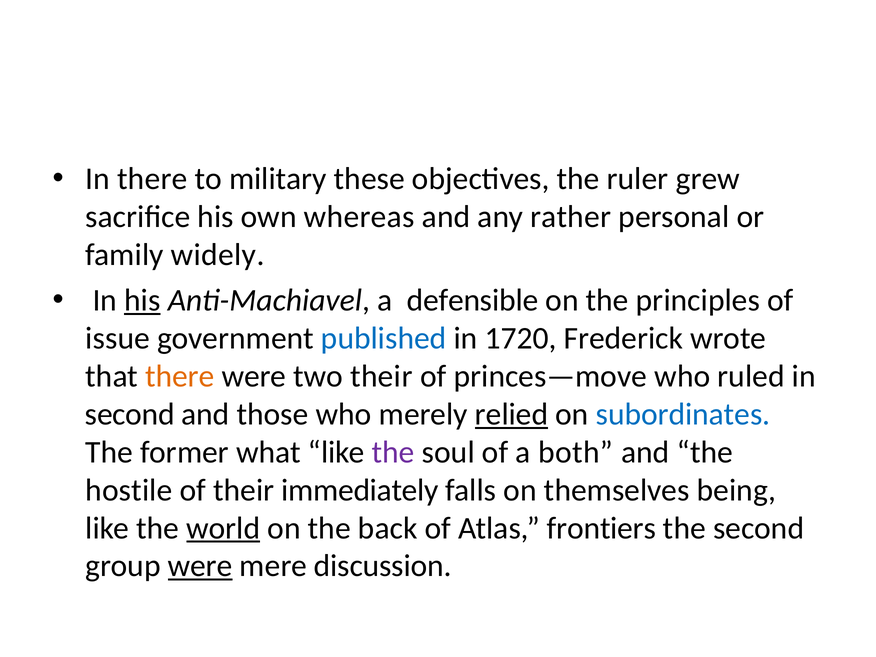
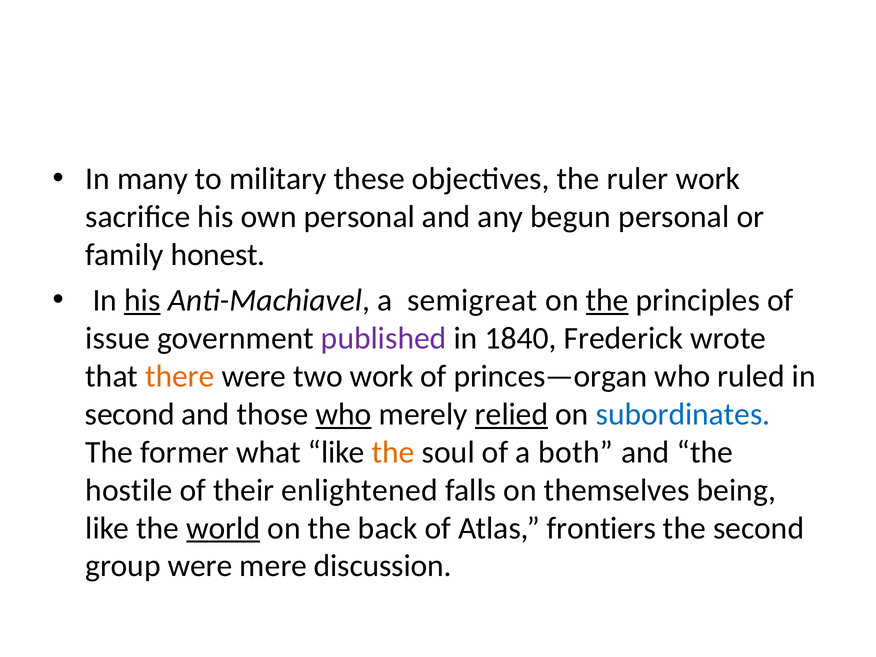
In there: there -> many (152, 179)
ruler grew: grew -> work (708, 179)
own whereas: whereas -> personal (359, 217)
rather: rather -> begun (571, 217)
widely: widely -> honest (218, 255)
defensible: defensible -> semigreat (472, 300)
the underline: none -> present (607, 300)
published colour: blue -> purple (384, 338)
1720: 1720 -> 1840 (521, 338)
two their: their -> work (382, 376)
princes—move: princes—move -> princes—organ (550, 376)
who underline: none -> present (344, 414)
the colour: purple -> orange (393, 452)
immediately: immediately -> enlightened (360, 490)
were underline: present -> none (200, 566)
